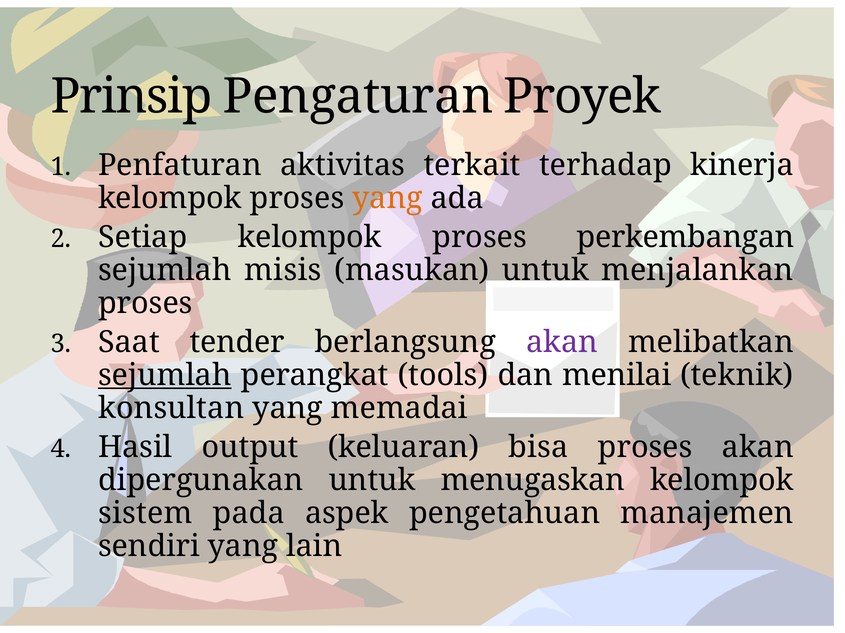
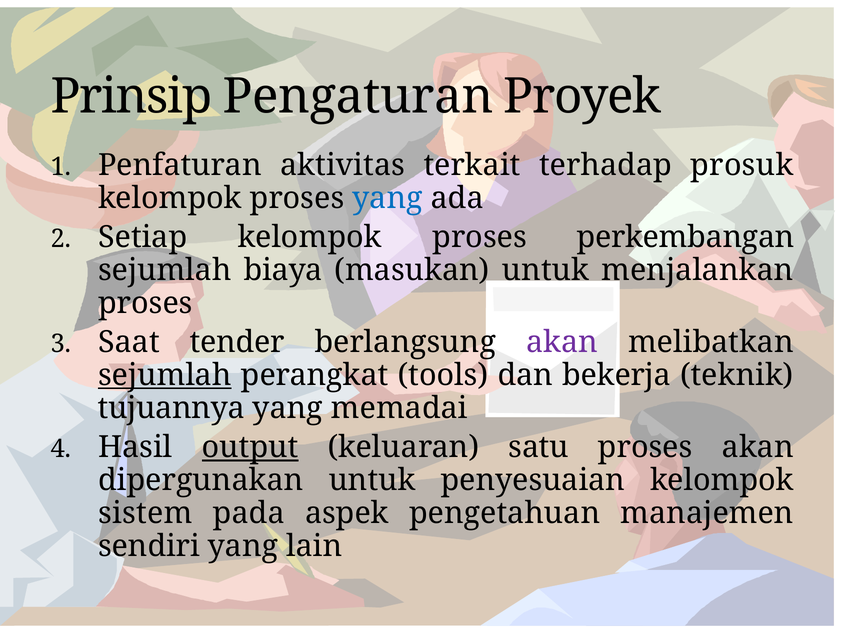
kinerja: kinerja -> prosuk (742, 165)
yang colour: orange -> blue (387, 198)
misis: misis -> biaya (283, 271)
menilai: menilai -> bekerja (617, 376)
konsultan: konsultan -> tujuannya (171, 409)
output underline: none -> present (250, 448)
bisa: bisa -> satu (539, 448)
menugaskan: menugaskan -> penyesuaian (533, 481)
